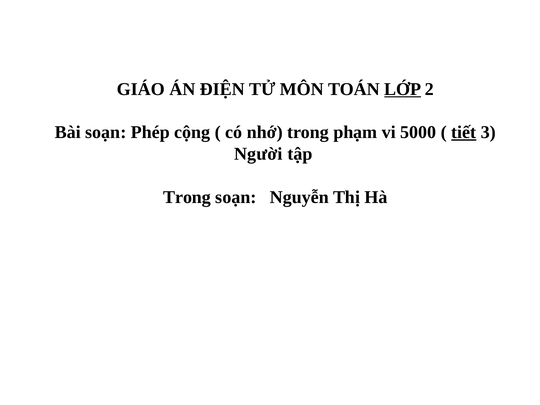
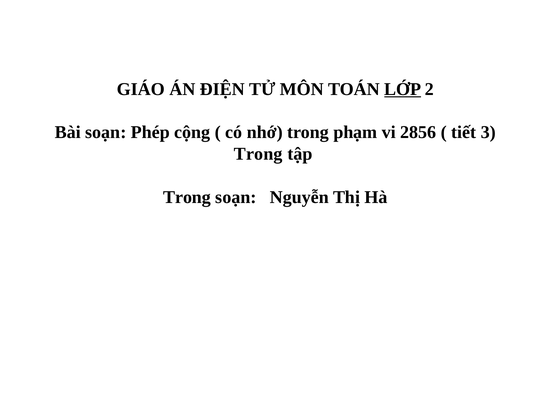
5000: 5000 -> 2856 (418, 132)
tiết underline: present -> none (464, 132)
Người: Người -> Trong (258, 154)
